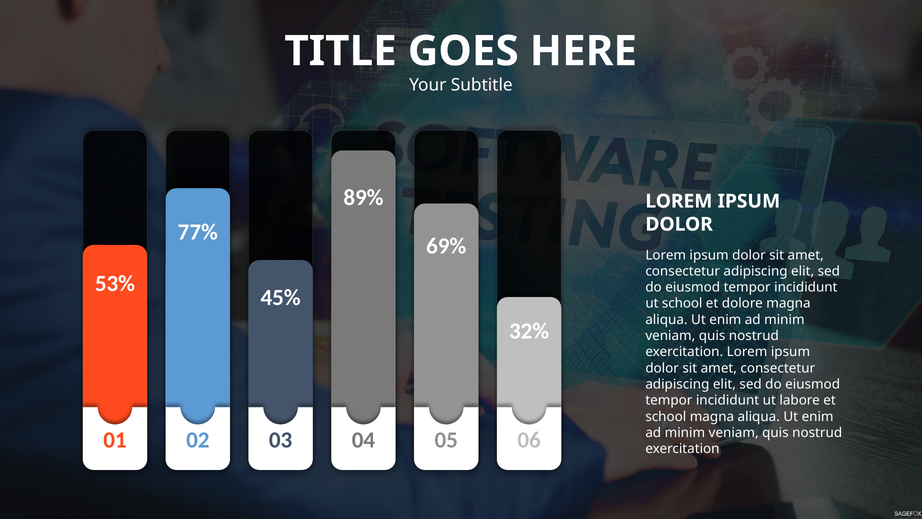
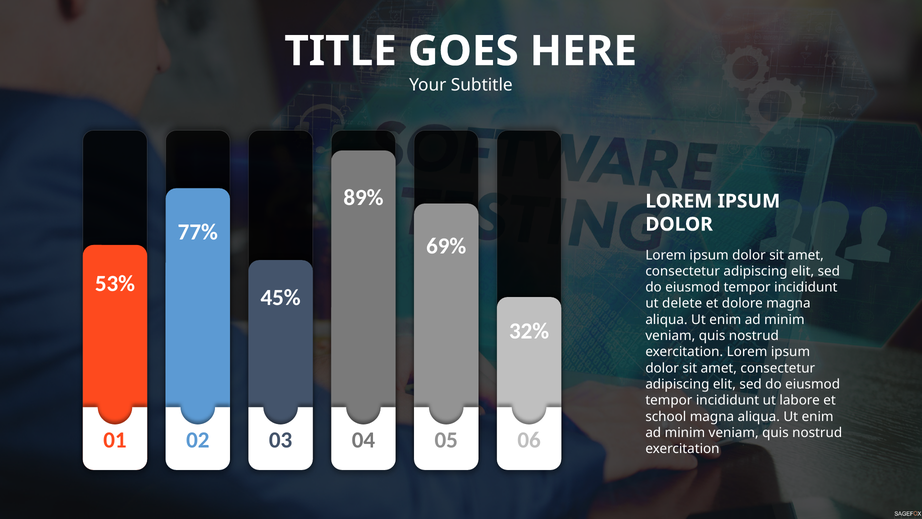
ut school: school -> delete (682, 303)
